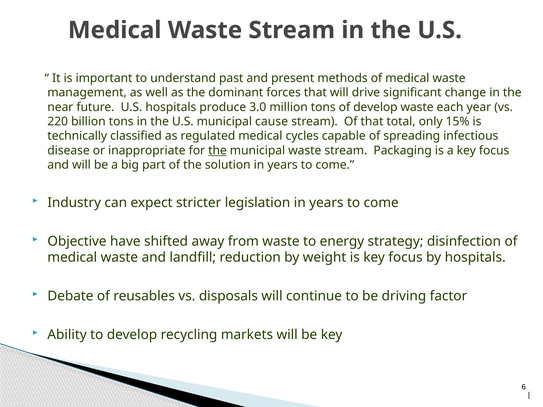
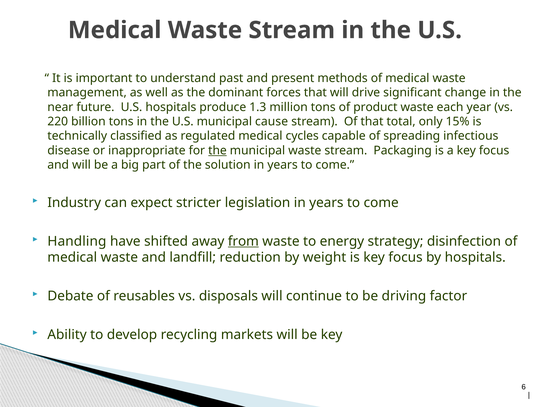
3.0: 3.0 -> 1.3 (258, 107)
of develop: develop -> product (375, 107)
Objective: Objective -> Handling (77, 241)
from underline: none -> present (243, 241)
